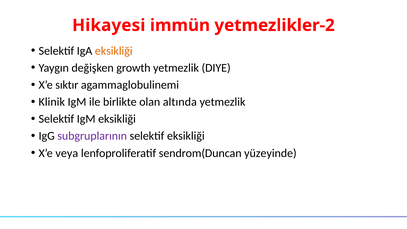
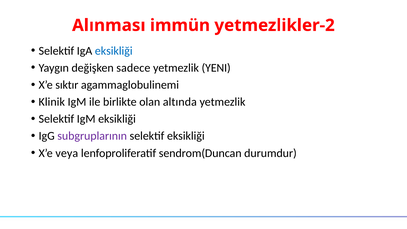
Hikayesi: Hikayesi -> Alınması (109, 25)
eksikliği colour: orange -> blue (114, 51)
growth: growth -> sadece (133, 68)
DIYE: DIYE -> YENI (216, 68)
yüzeyinde: yüzeyinde -> durumdur (270, 153)
